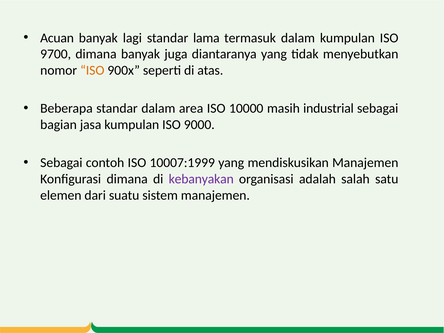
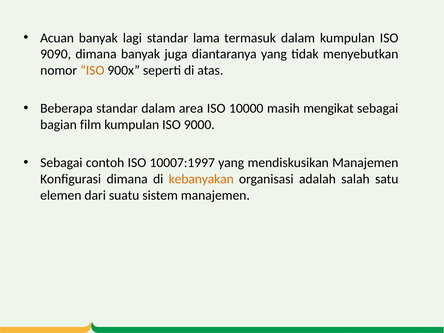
9700: 9700 -> 9090 (56, 54)
industrial: industrial -> mengikat (328, 108)
jasa: jasa -> film (91, 125)
10007:1999: 10007:1999 -> 10007:1997 (182, 163)
kebanyakan colour: purple -> orange (201, 179)
